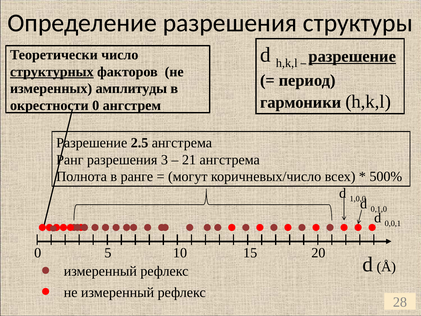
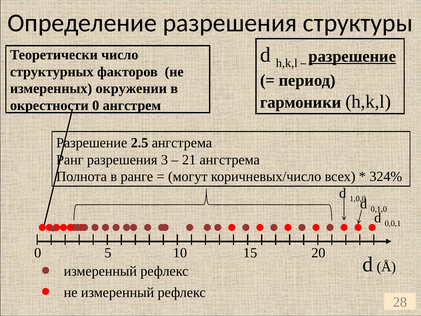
структурных underline: present -> none (52, 72)
амплитуды: амплитуды -> окружении (131, 89)
500%: 500% -> 324% (386, 177)
